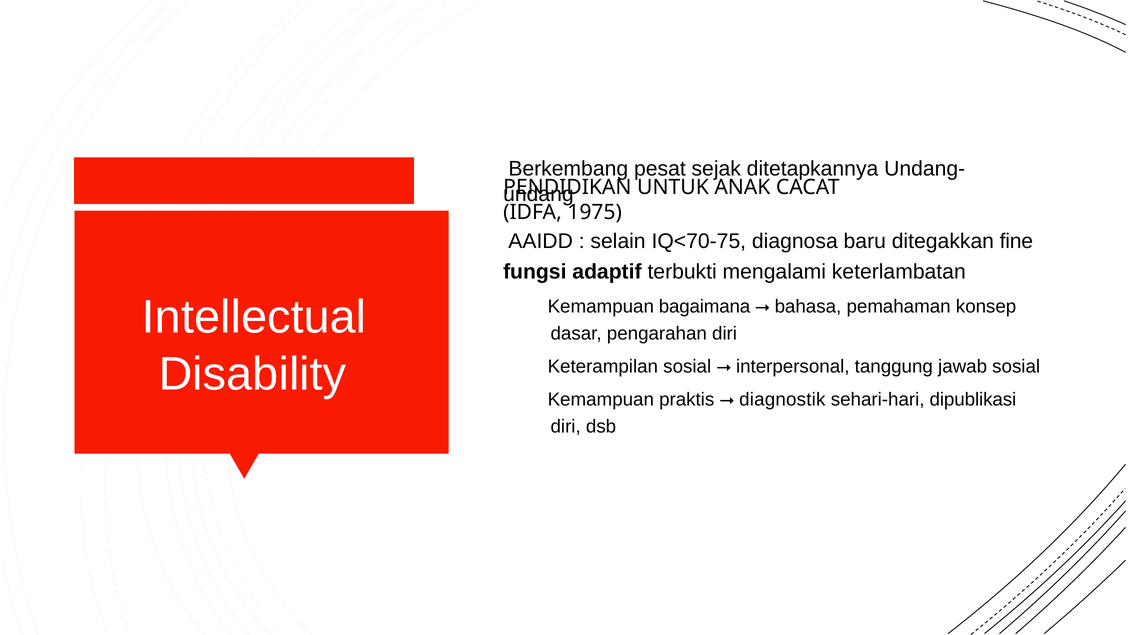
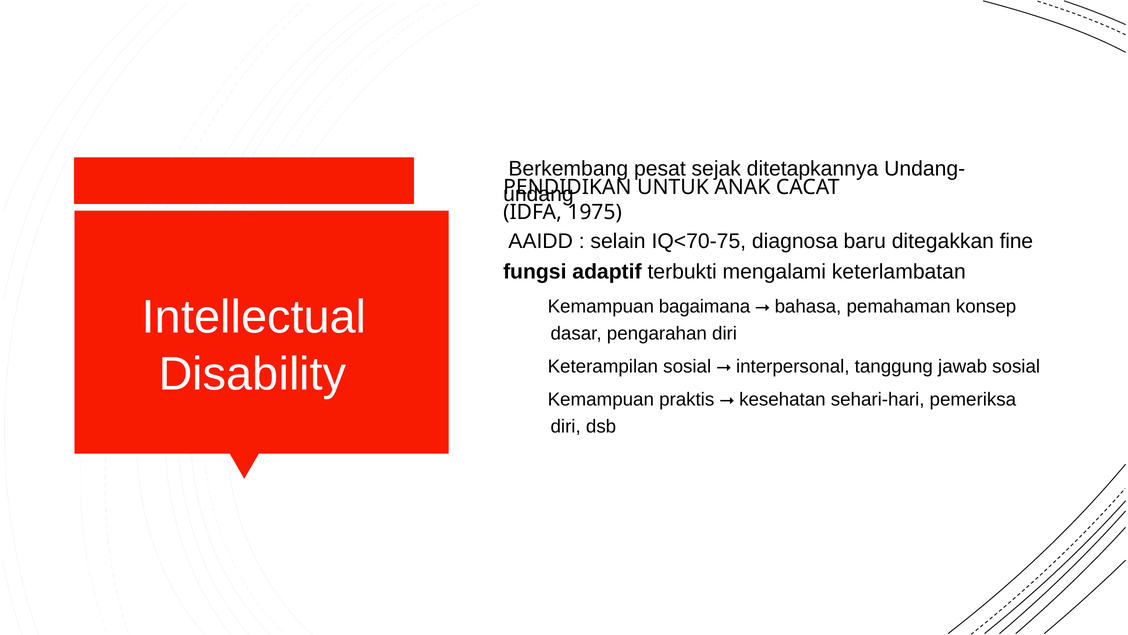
diagnostik: diagnostik -> kesehatan (782, 399)
dipublikasi: dipublikasi -> pemeriksa (973, 399)
